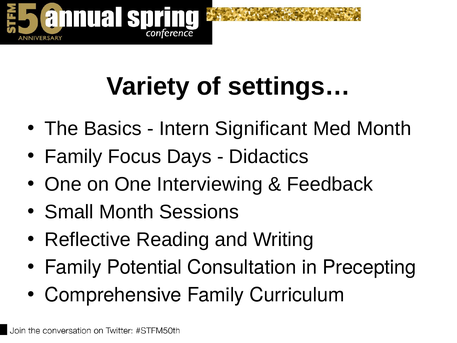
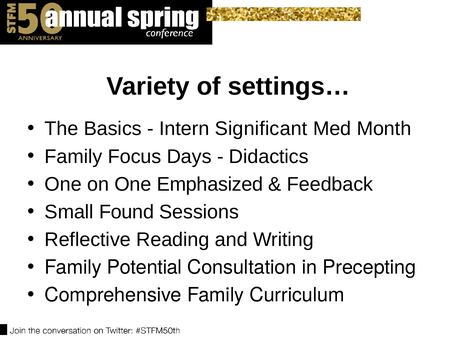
Interviewing: Interviewing -> Emphasized (210, 184)
Small Month: Month -> Found (127, 212)
